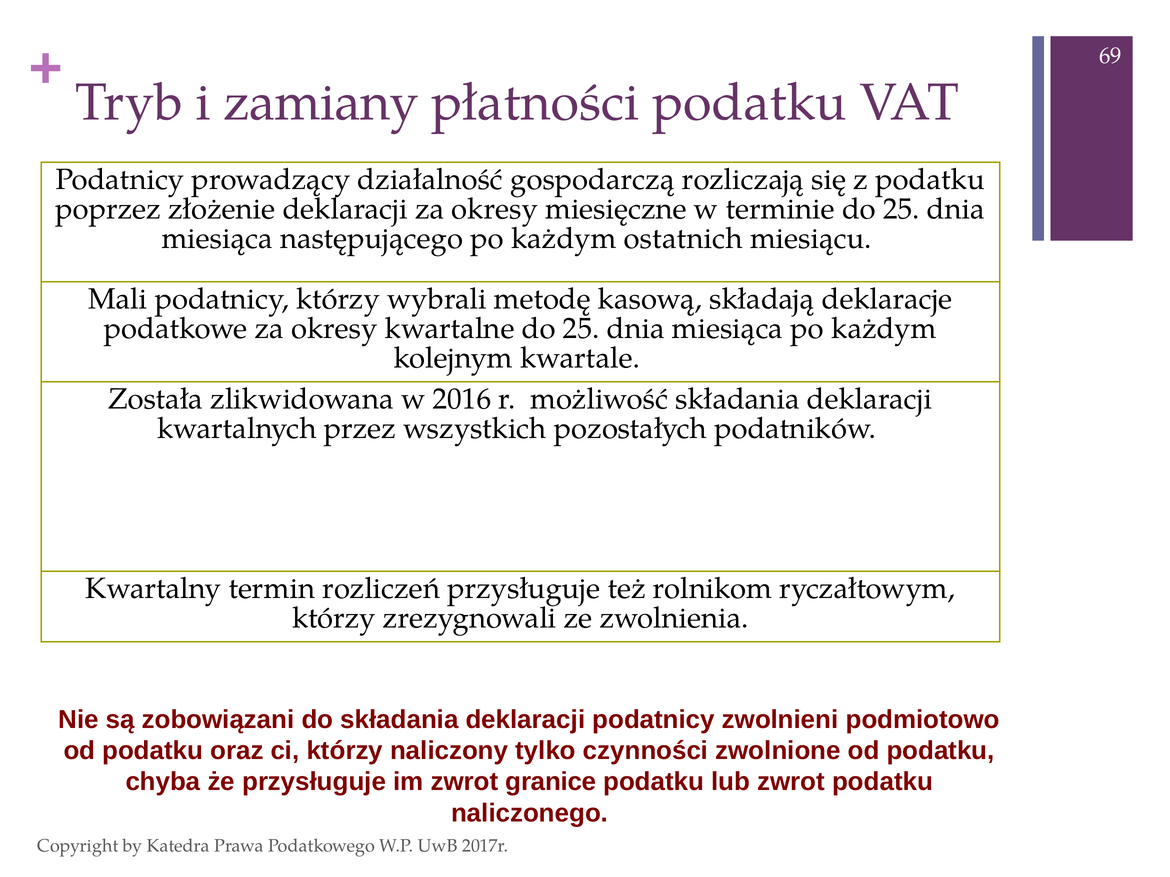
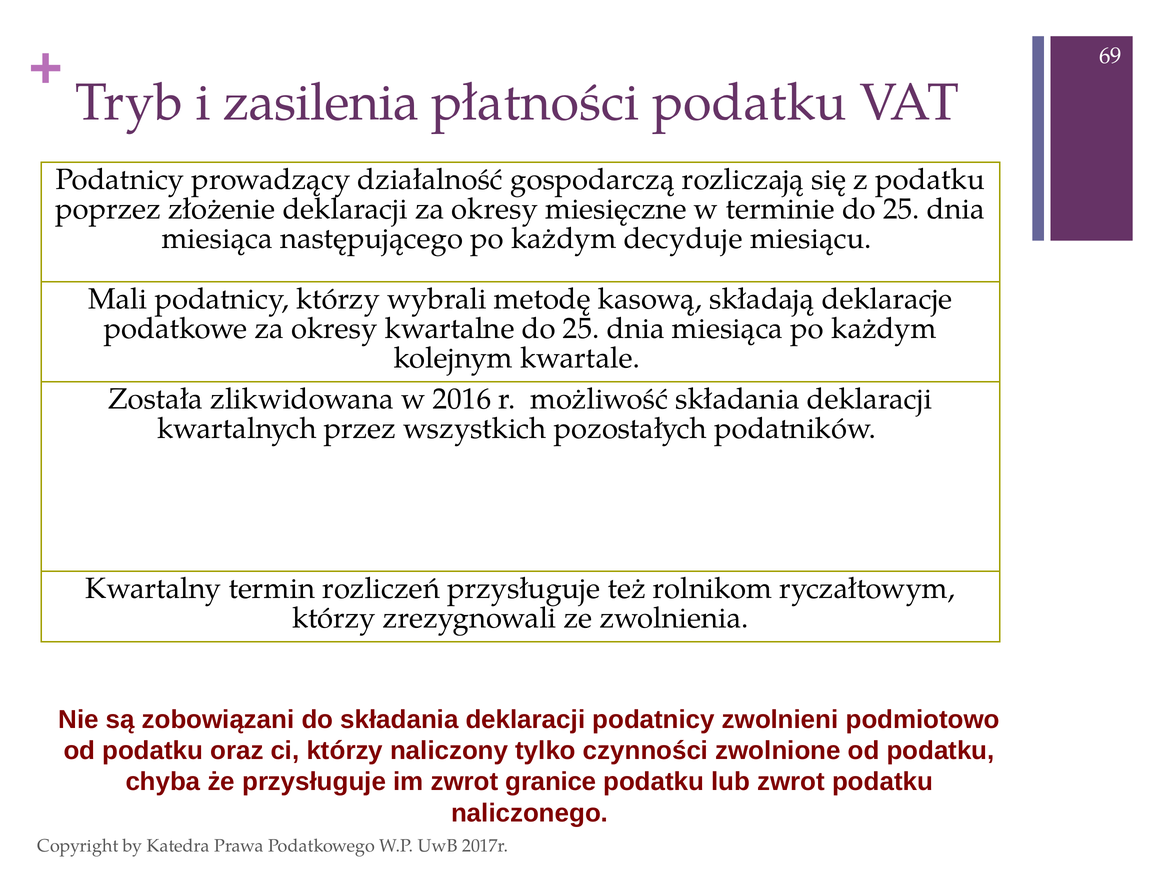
zamiany: zamiany -> zasilenia (321, 103)
ostatnich: ostatnich -> decyduje (683, 239)
